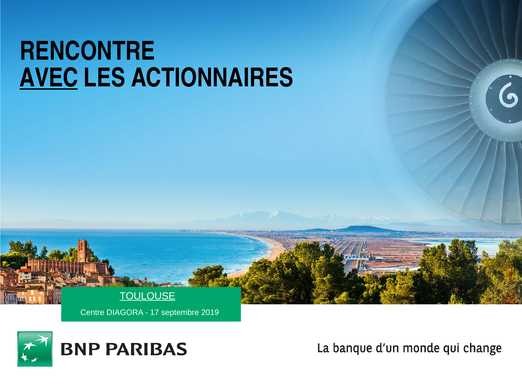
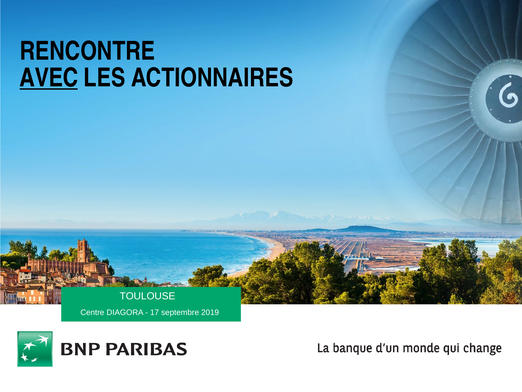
TOULOUSE underline: present -> none (147, 296)
